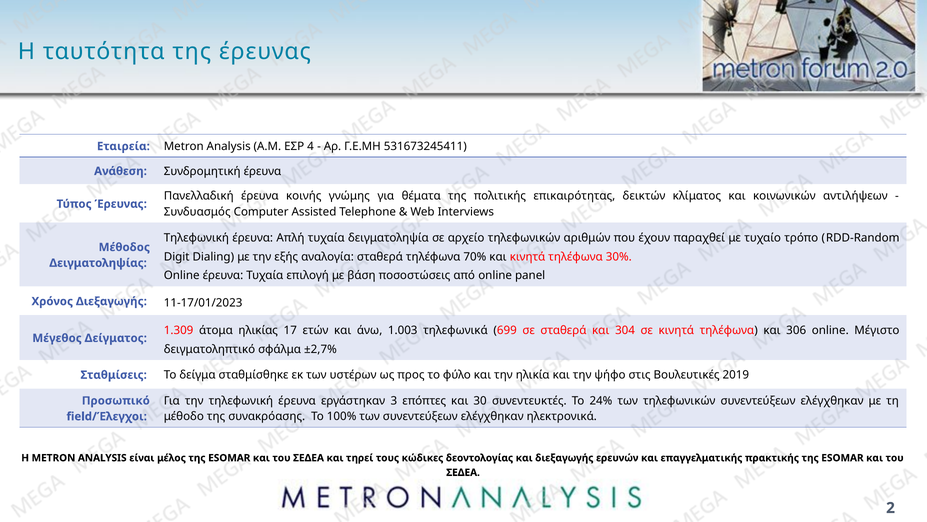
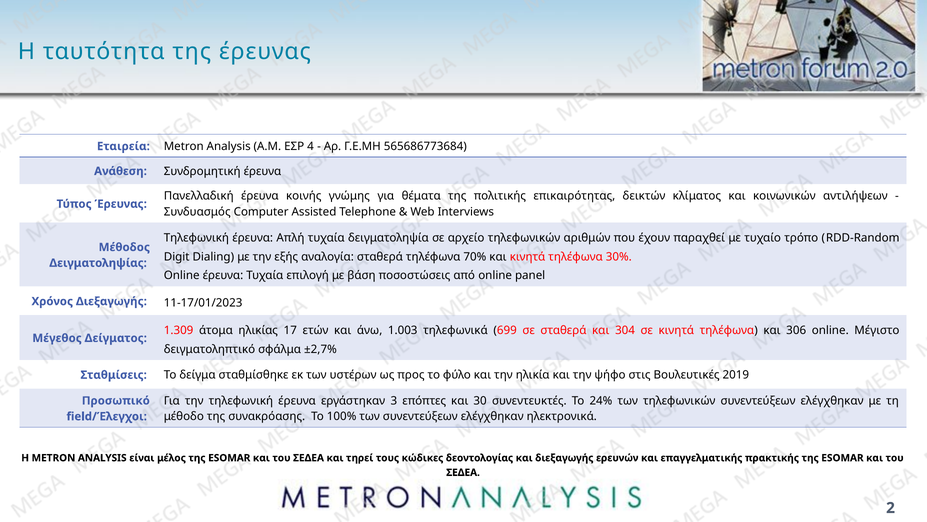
531673245411: 531673245411 -> 565686773684 (425, 146)
